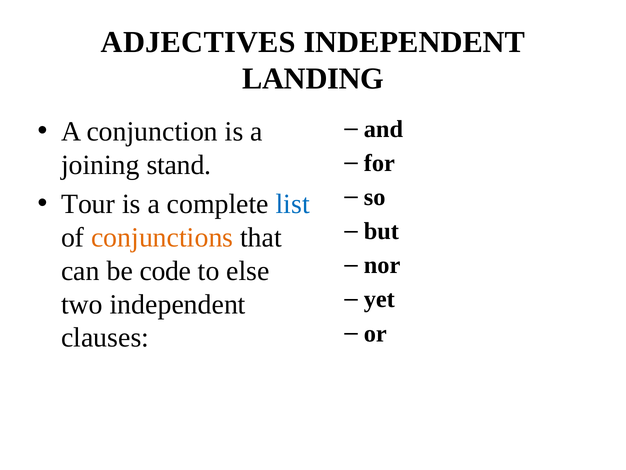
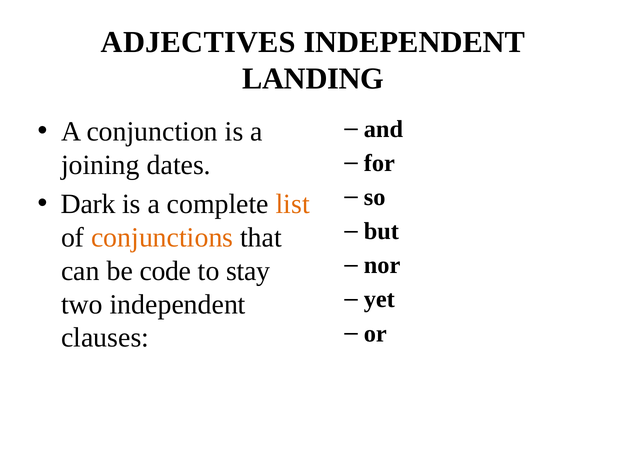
stand: stand -> dates (179, 165)
Tour: Tour -> Dark (88, 204)
list colour: blue -> orange (293, 204)
else: else -> stay (248, 271)
